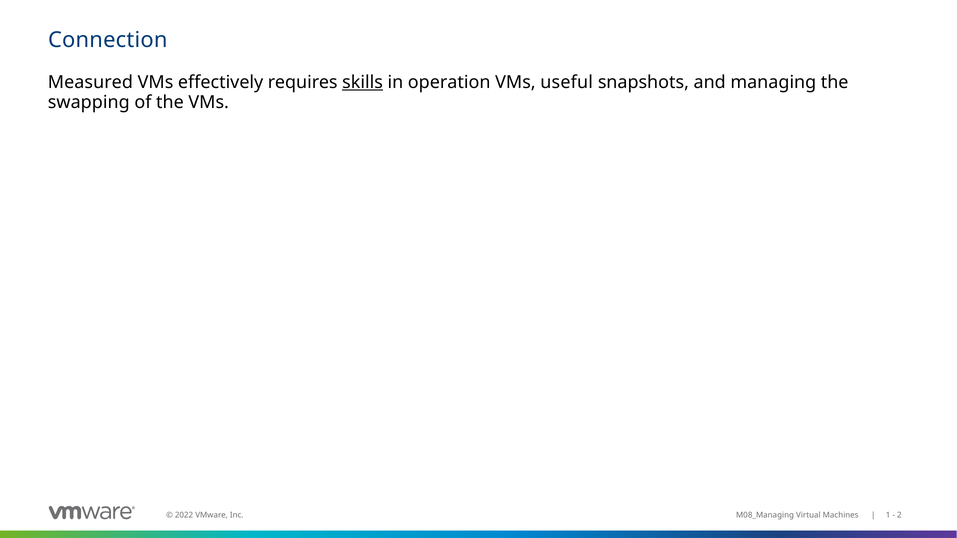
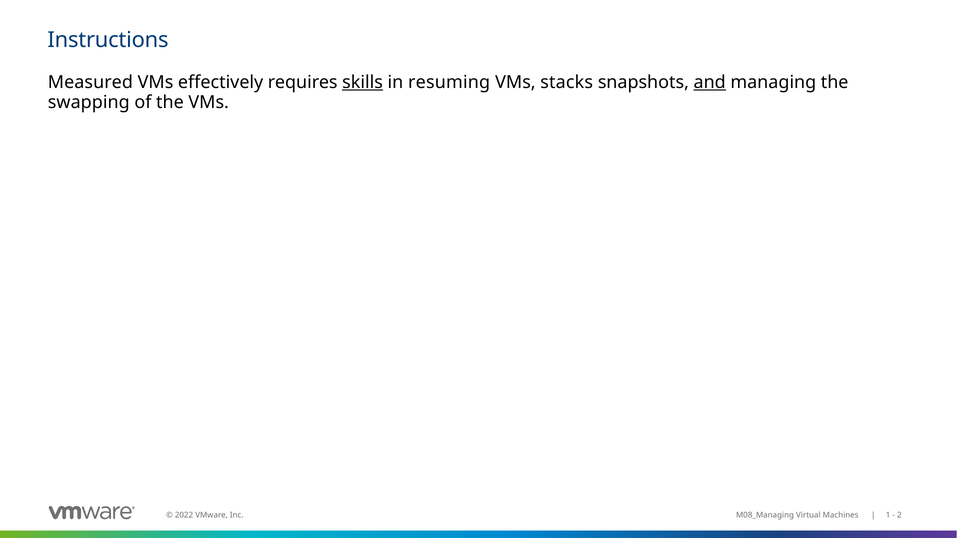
Connection: Connection -> Instructions (108, 40)
operation: operation -> resuming (449, 82)
useful: useful -> stacks (567, 82)
and underline: none -> present (710, 82)
